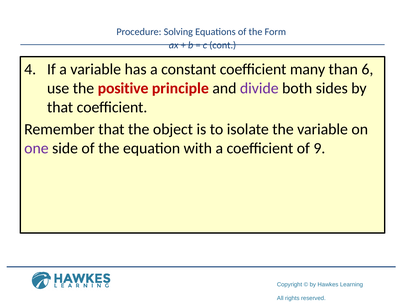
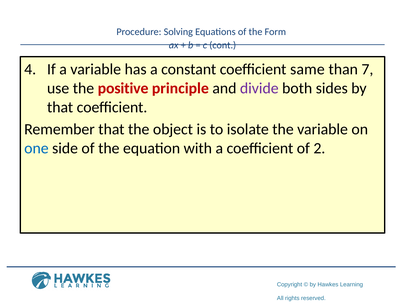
many: many -> same (307, 69)
6: 6 -> 7 (367, 69)
one colour: purple -> blue (36, 148)
9: 9 -> 2 (319, 148)
